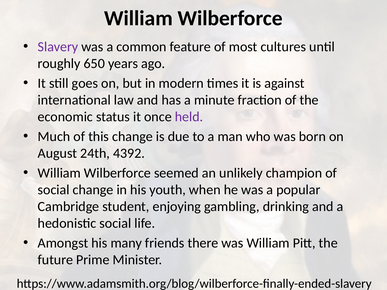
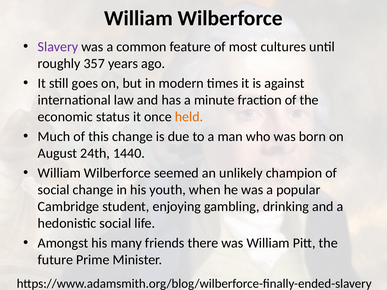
650: 650 -> 357 (94, 64)
held colour: purple -> orange (189, 117)
4392: 4392 -> 1440 (129, 153)
